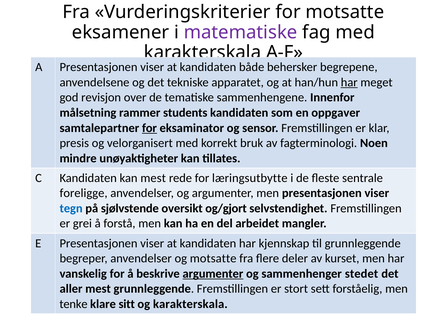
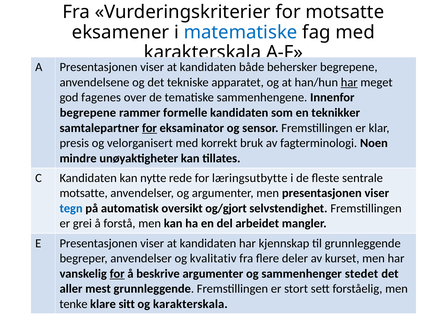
matematiske colour: purple -> blue (241, 32)
revisjon: revisjon -> fagenes (101, 98)
målsetning: målsetning -> begrepene (88, 113)
students: students -> formelle (185, 113)
oppgaver: oppgaver -> teknikker (336, 113)
kan mest: mest -> nytte (153, 178)
foreligge: foreligge -> motsatte (84, 193)
sjølvstende: sjølvstende -> automatisk (130, 209)
og motsatte: motsatte -> kvalitativ (213, 259)
for underline: none -> present (117, 274)
argumenter underline: present -> none (213, 274)
